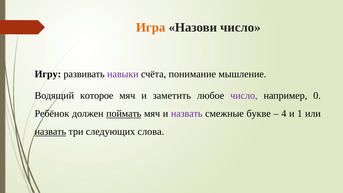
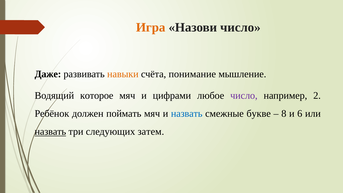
Игру: Игру -> Даже (48, 74)
навыки colour: purple -> orange (123, 74)
заметить: заметить -> цифрами (172, 96)
0: 0 -> 2 (317, 96)
поймать underline: present -> none (124, 114)
назвать colour: purple -> blue (187, 114)
4: 4 -> 8 (284, 114)
1: 1 -> 6 (300, 114)
слова: слова -> затем (151, 132)
